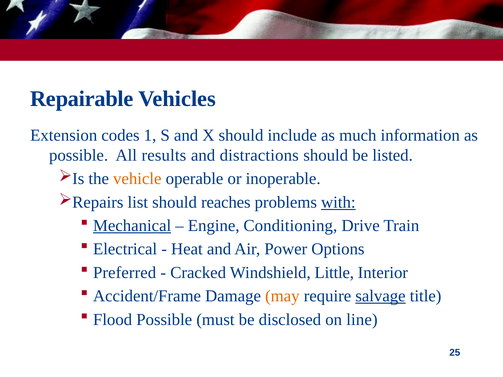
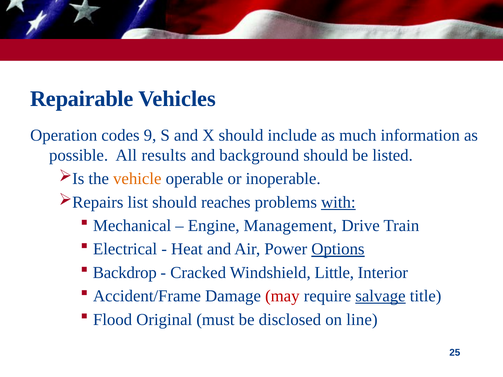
Extension: Extension -> Operation (64, 135)
1: 1 -> 9 (150, 135)
distractions: distractions -> background (259, 155)
Mechanical underline: present -> none (132, 226)
Conditioning: Conditioning -> Management (290, 226)
Options underline: none -> present (338, 249)
Preferred: Preferred -> Backdrop (125, 273)
may colour: orange -> red (282, 296)
Flood Possible: Possible -> Original (164, 320)
